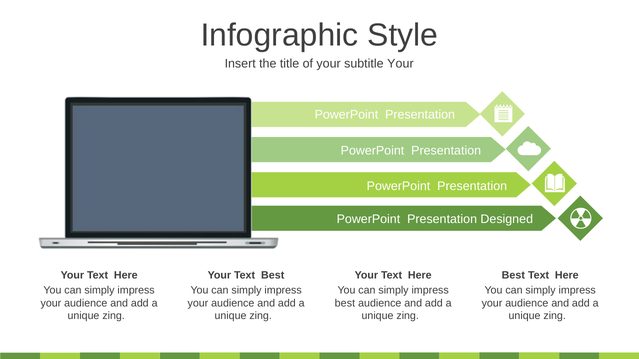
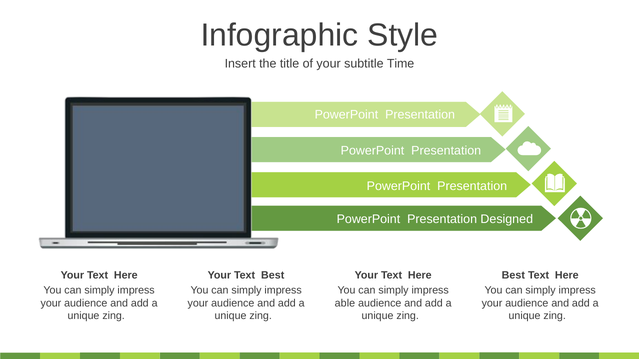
subtitle Your: Your -> Time (401, 64)
best: best -> able (345, 304)
